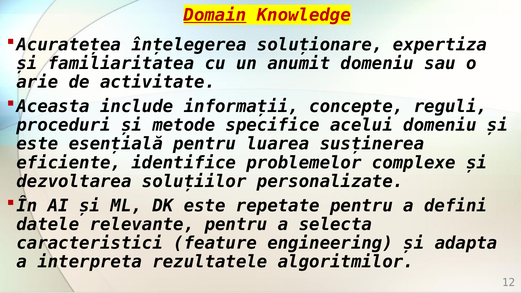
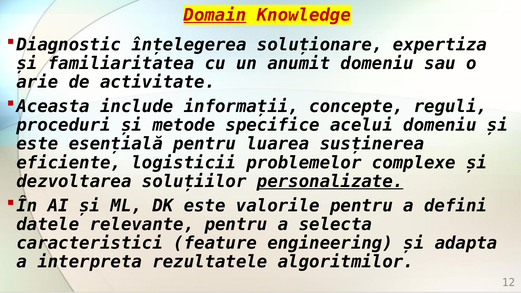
Acuratețea: Acuratețea -> Diagnostic (69, 45)
identifice: identifice -> logisticii (184, 163)
personalizate underline: none -> present (330, 181)
repetate: repetate -> valorile (278, 206)
